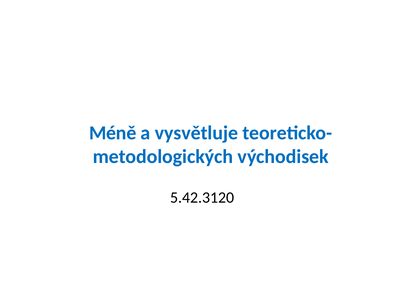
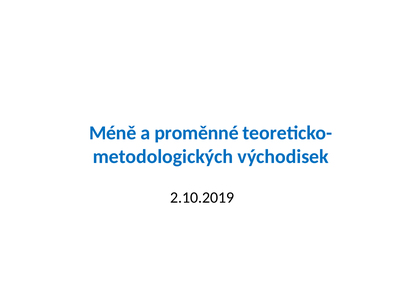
vysvětluje: vysvětluje -> proměnné (197, 133)
5.42.3120: 5.42.3120 -> 2.10.2019 (202, 198)
